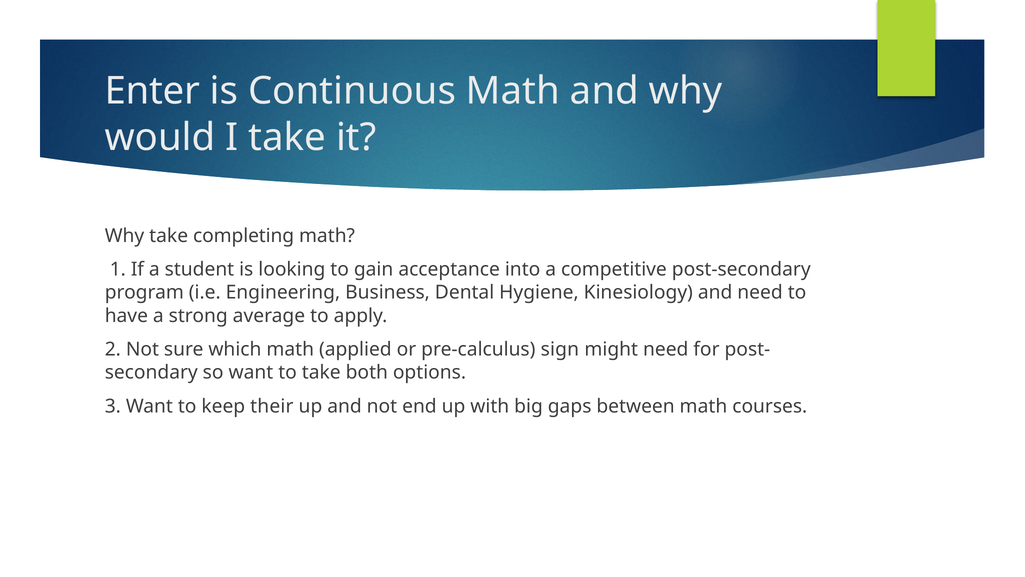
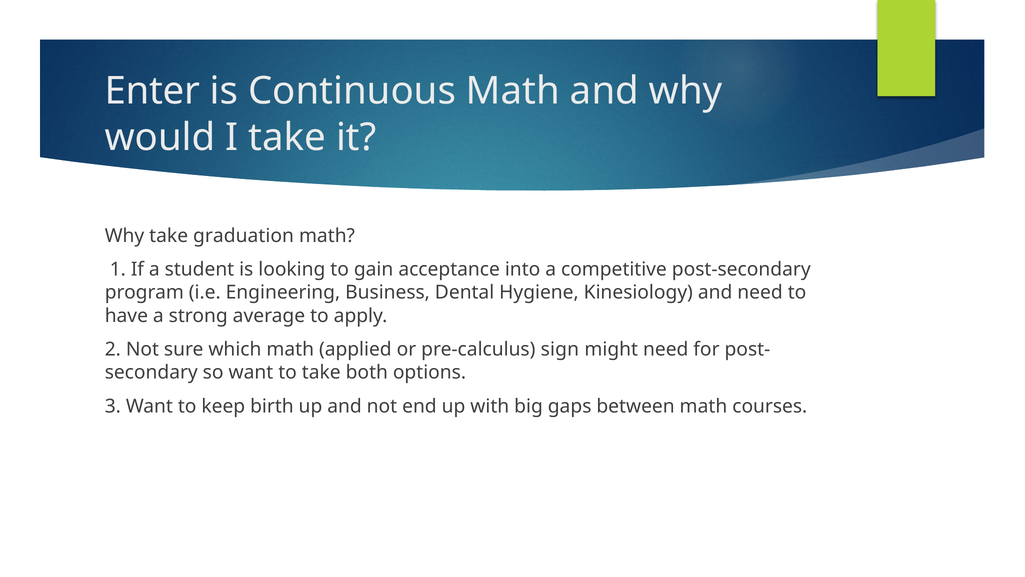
completing: completing -> graduation (244, 236)
their: their -> birth (272, 406)
